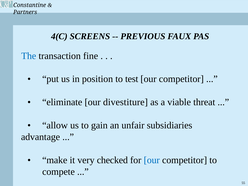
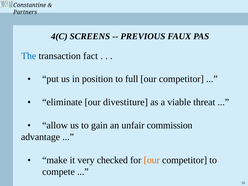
fine: fine -> fact (91, 56)
test: test -> full (132, 79)
subsidiaries: subsidiaries -> commission (170, 125)
our colour: blue -> orange (152, 160)
